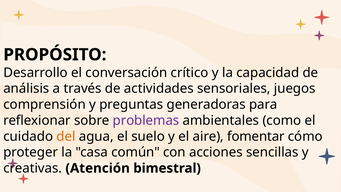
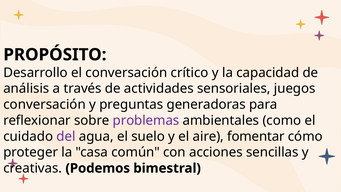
comprensión: comprensión -> conversación (45, 104)
del colour: orange -> purple (66, 136)
Atención: Atención -> Podemos (98, 168)
